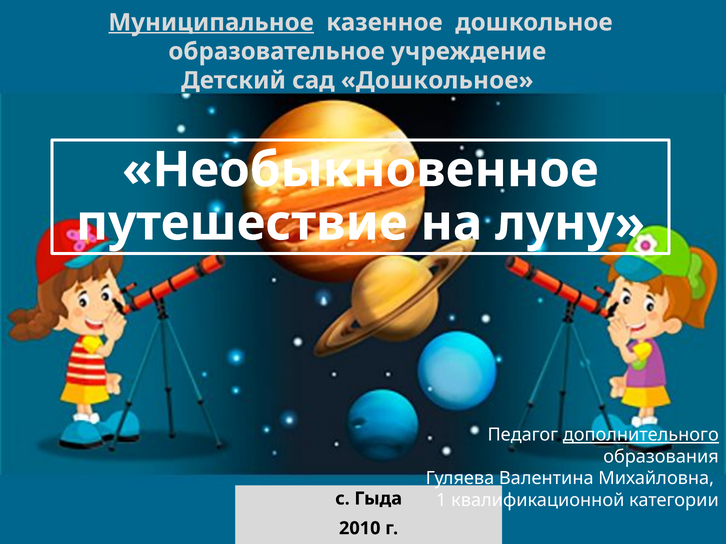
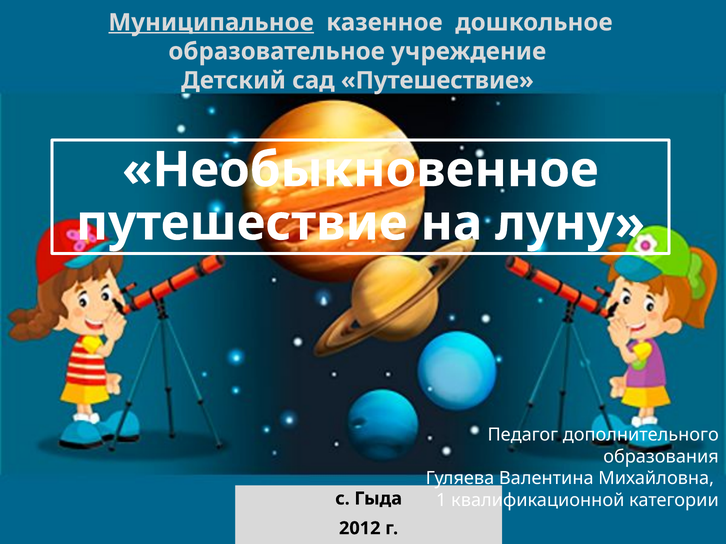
сад Дошкольное: Дошкольное -> Путешествие (437, 81)
дополнительного underline: present -> none (641, 435)
2010: 2010 -> 2012 (360, 529)
